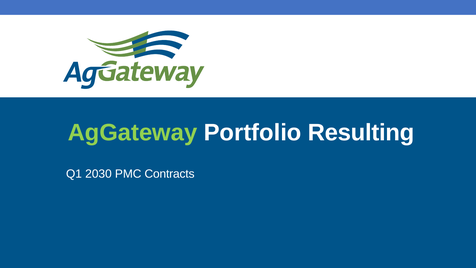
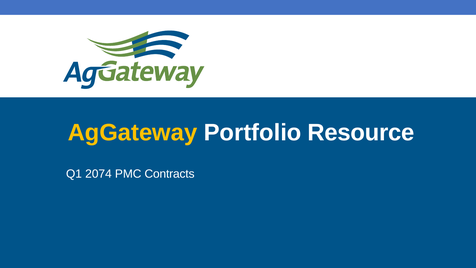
AgGateway colour: light green -> yellow (132, 132)
Resulting: Resulting -> Resource (361, 132)
2030: 2030 -> 2074 (98, 174)
